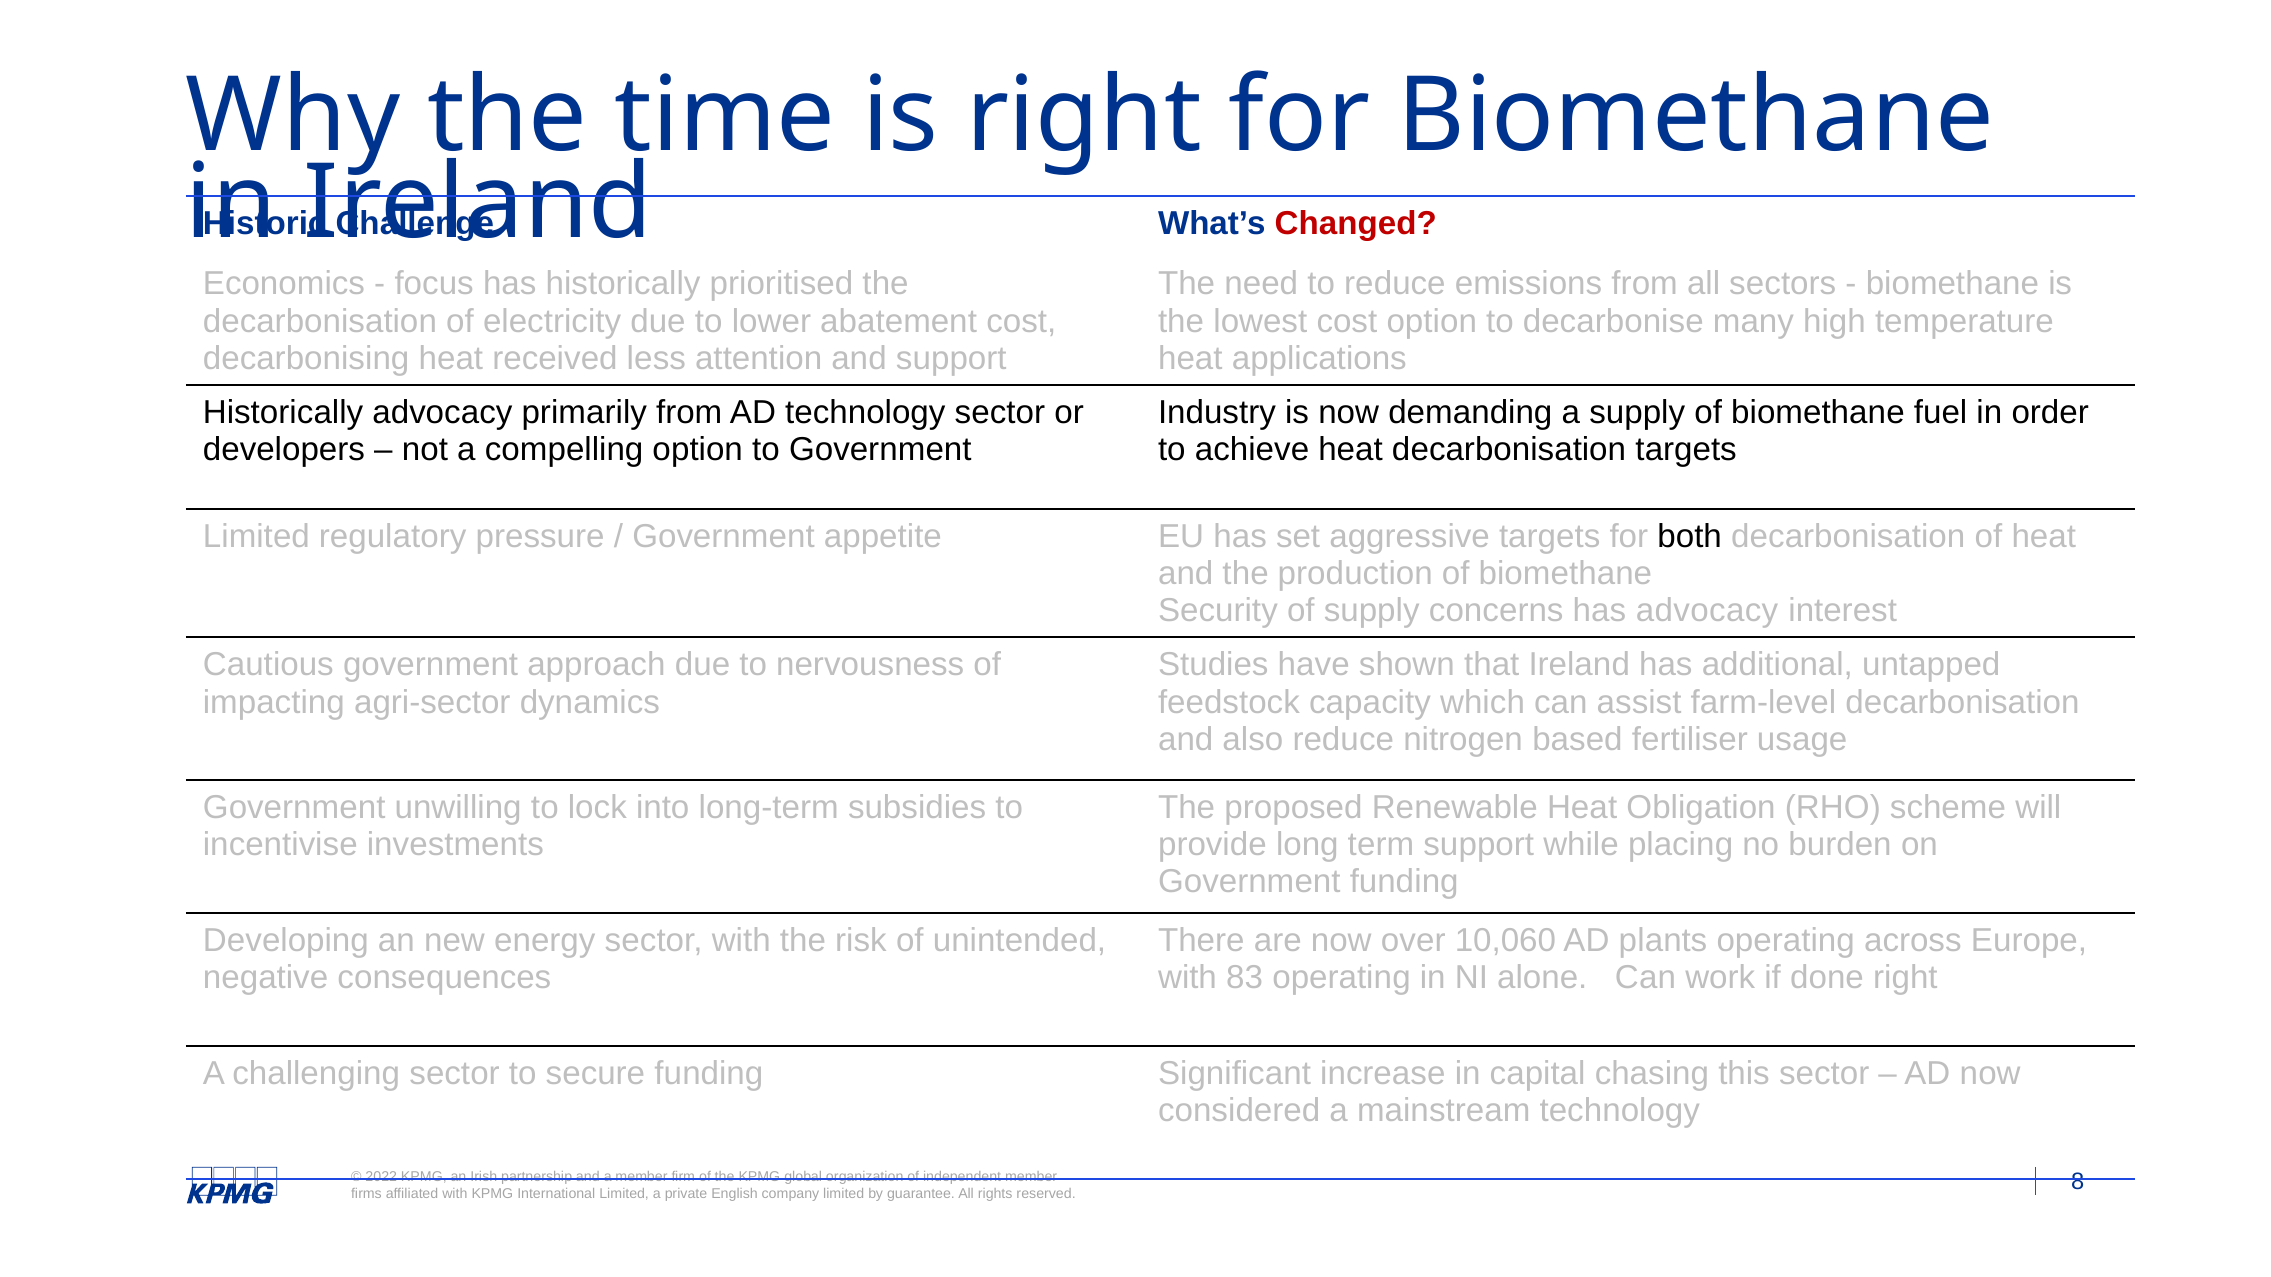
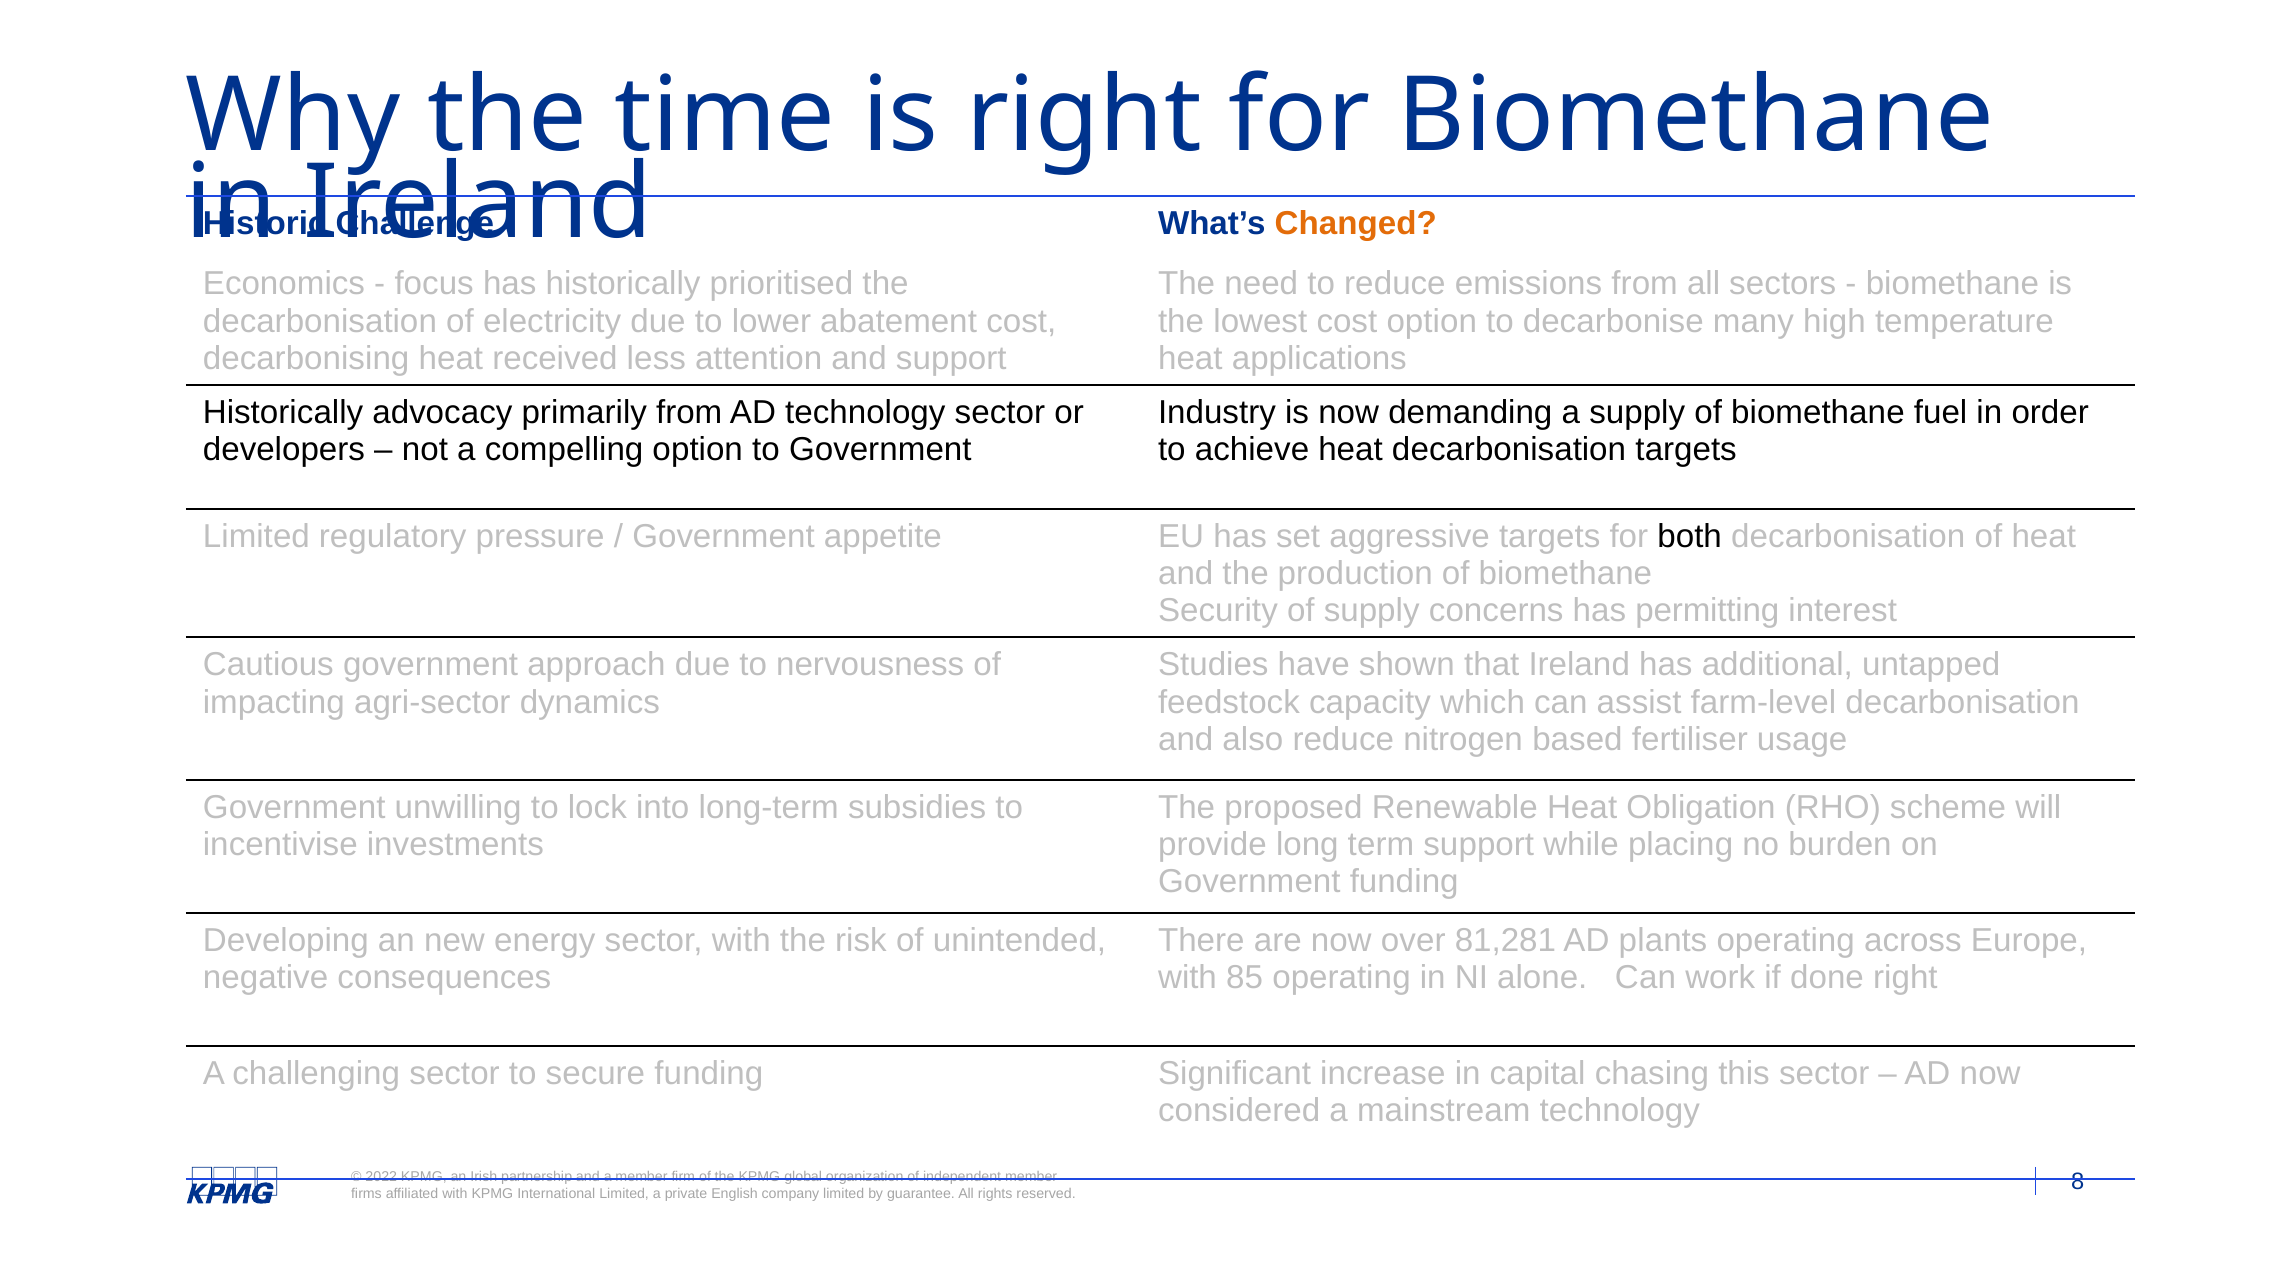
Changed colour: red -> orange (1356, 224)
has advocacy: advocacy -> permitting (1707, 611)
10,060: 10,060 -> 81,281 (1505, 941)
83: 83 -> 85 (1245, 978)
